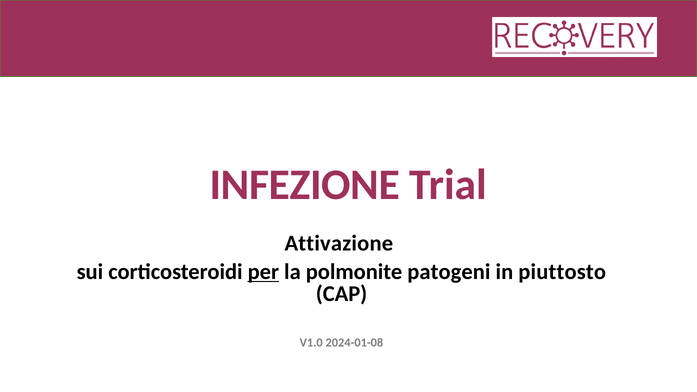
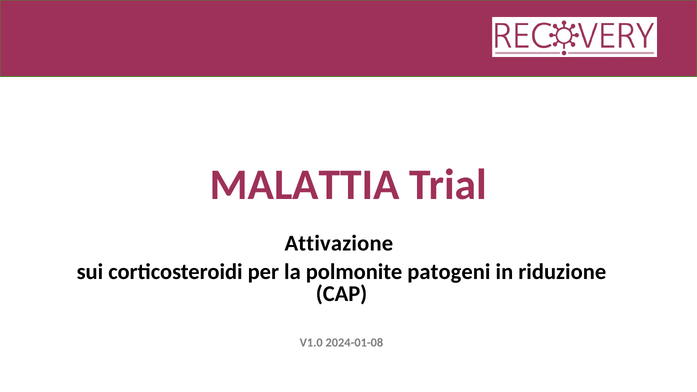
INFEZIONE: INFEZIONE -> MALATTIA (305, 185)
per underline: present -> none (263, 272)
piuttosto: piuttosto -> riduzione (562, 272)
